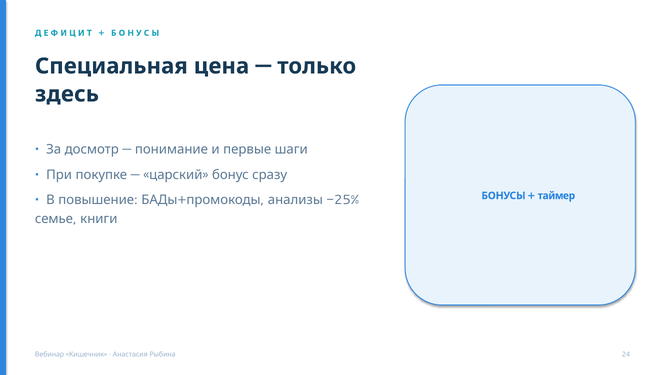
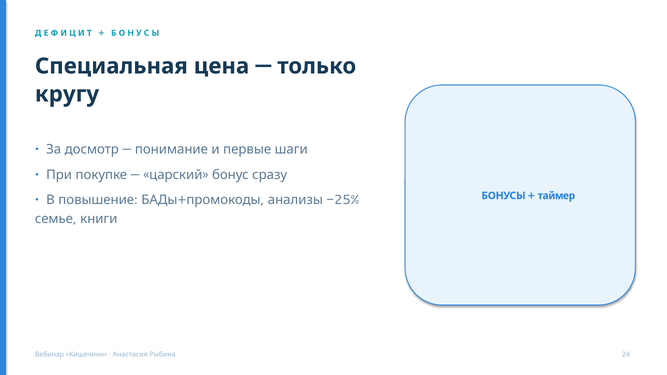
здесь: здесь -> кругу (67, 94)
